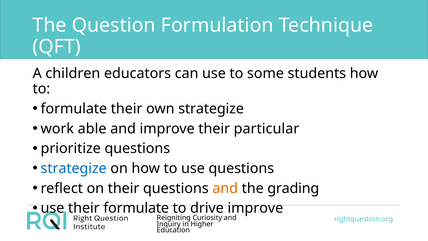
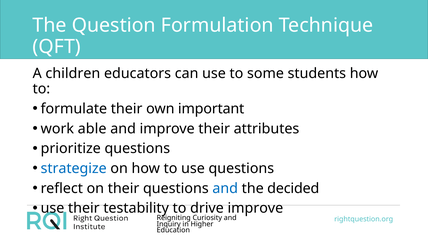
own strategize: strategize -> important (211, 109)
particular: particular -> attributes (267, 128)
and colour: orange -> blue (225, 188)
grading: grading -> decided (293, 188)
their formulate: formulate -> testability (136, 208)
